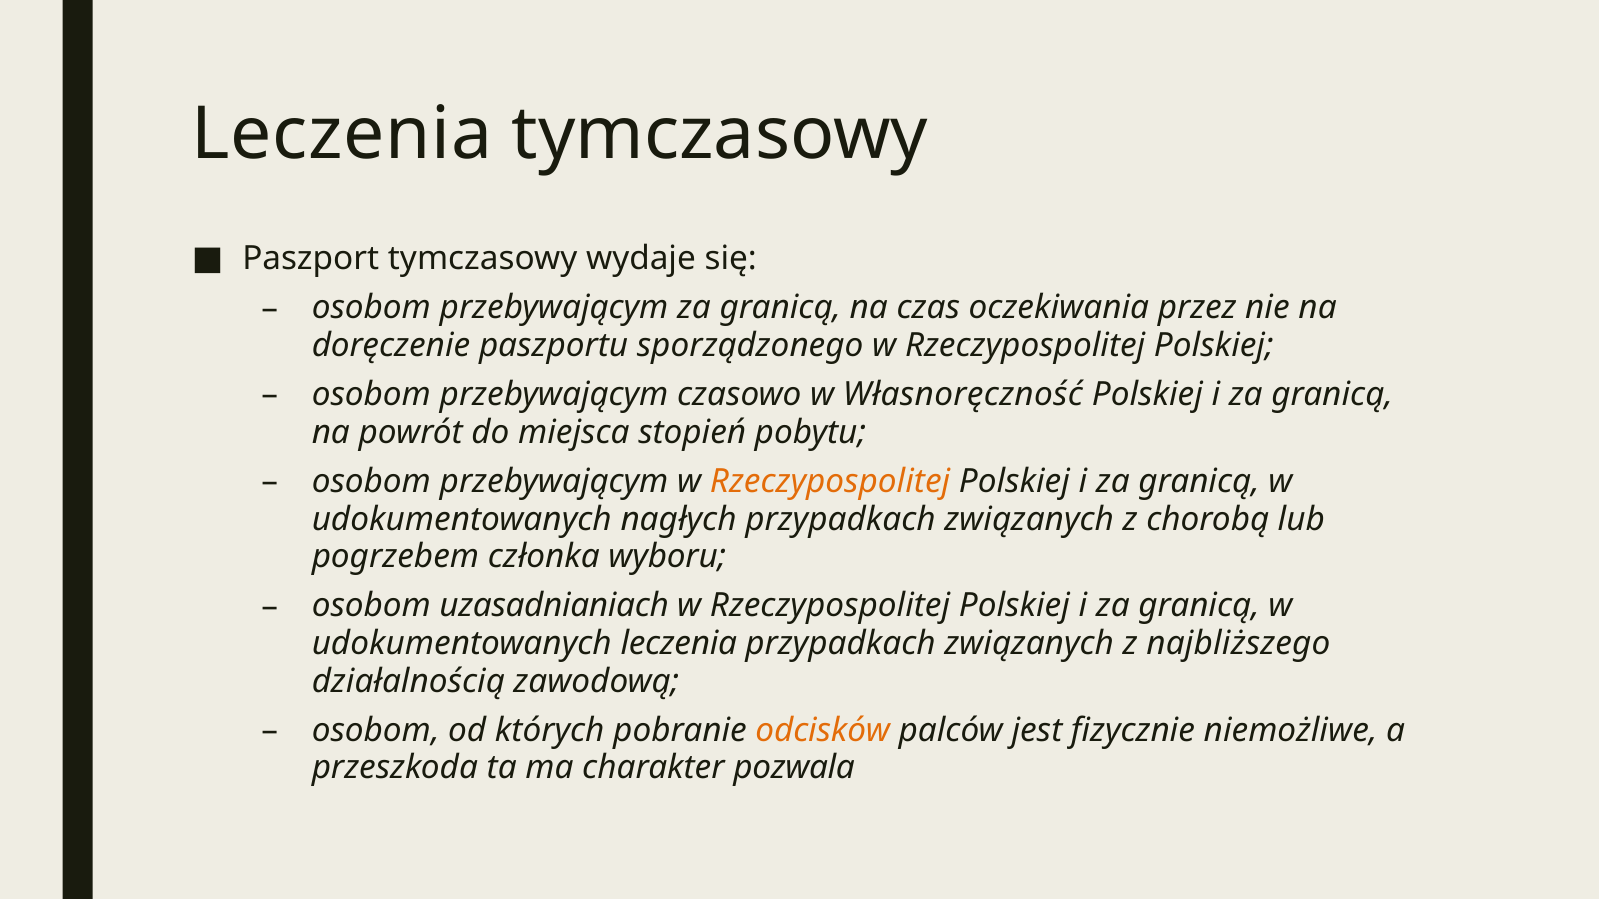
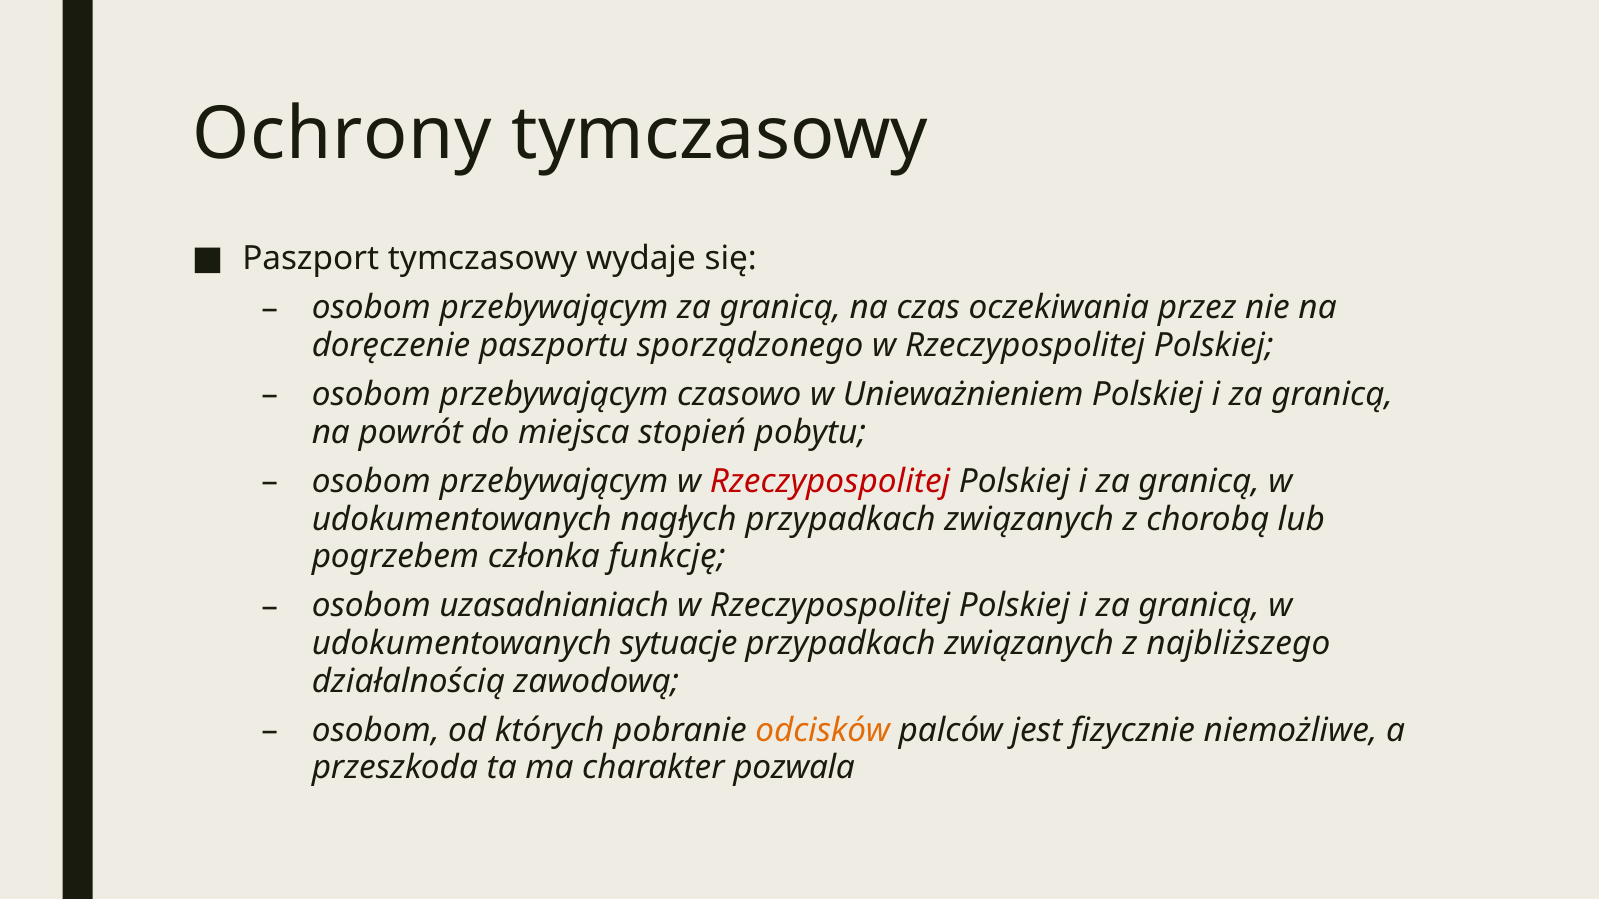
Leczenia: Leczenia -> Ochrony (342, 134)
Własnoręczność: Własnoręczność -> Unieważnieniem (963, 395)
Rzeczypospolitej colour: orange -> red (830, 482)
wyboru: wyboru -> funkcję (667, 557)
udokumentowanych leczenia: leczenia -> sytuacje (679, 644)
